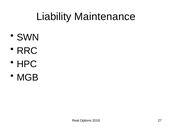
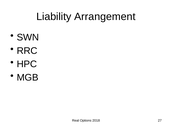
Maintenance: Maintenance -> Arrangement (105, 17)
